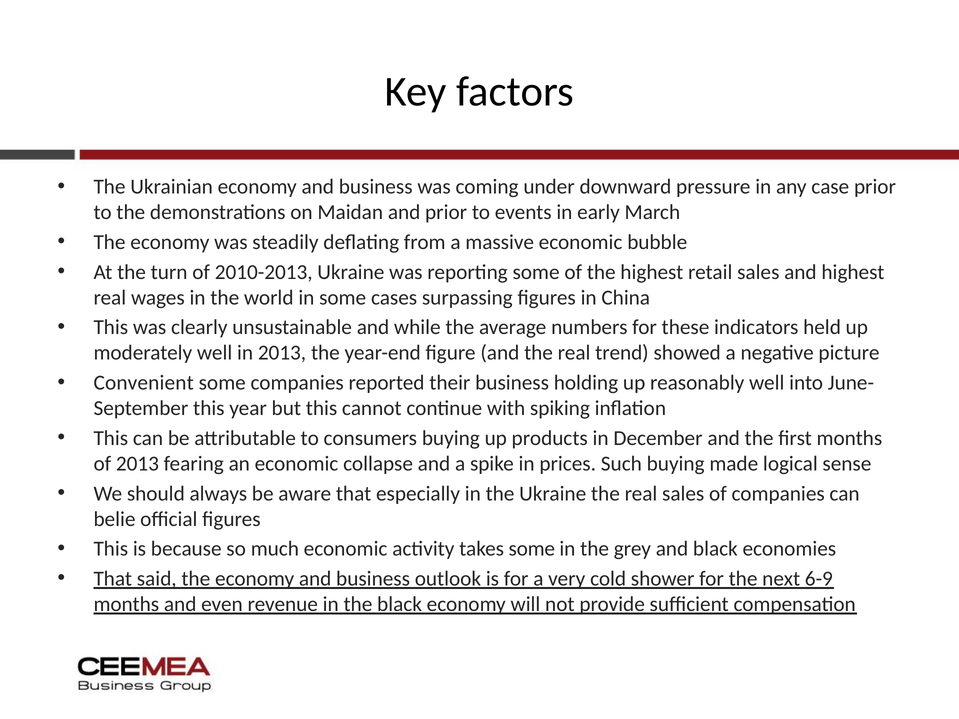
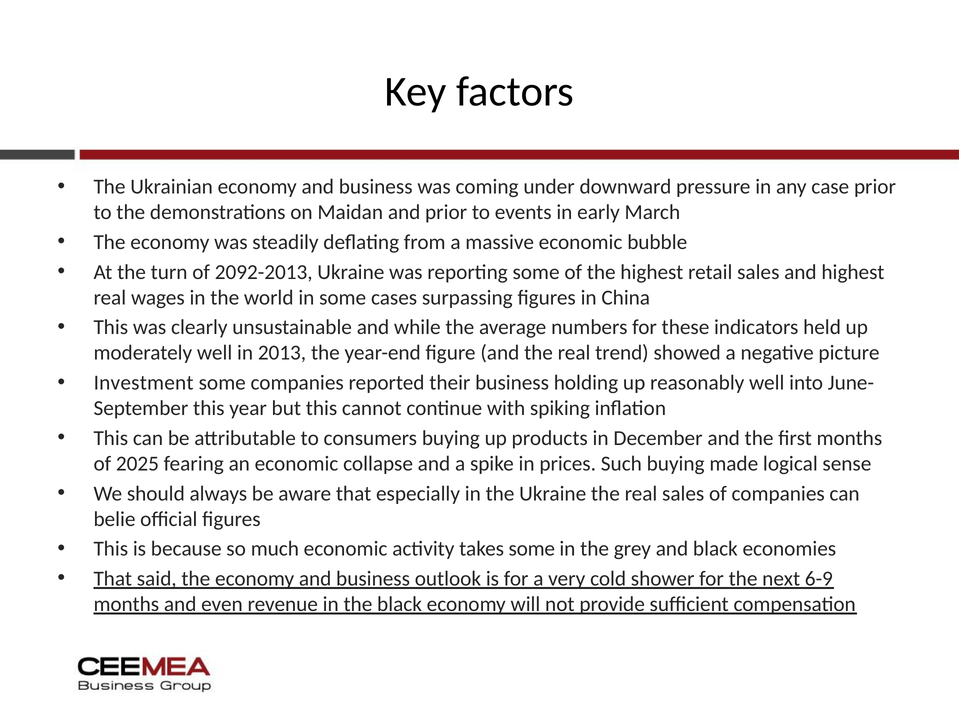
2010-2013: 2010-2013 -> 2092-2013 (264, 272)
Convenient: Convenient -> Investment (144, 383)
of 2013: 2013 -> 2025 (137, 464)
